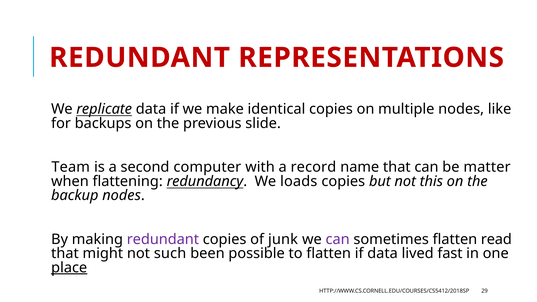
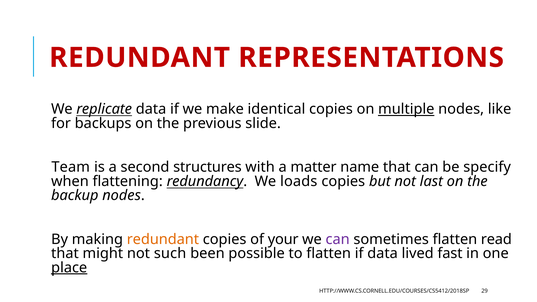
multiple underline: none -> present (406, 109)
computer: computer -> structures (207, 167)
record: record -> matter (314, 167)
matter: matter -> specify (487, 167)
this: this -> last (431, 181)
redundant colour: purple -> orange (163, 239)
junk: junk -> your (283, 239)
